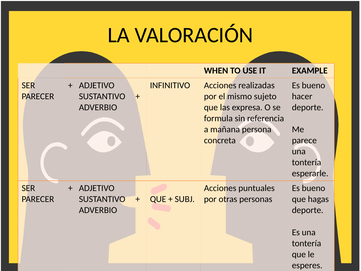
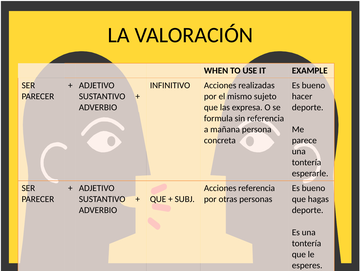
Acciones puntuales: puntuales -> referencia (257, 188)
